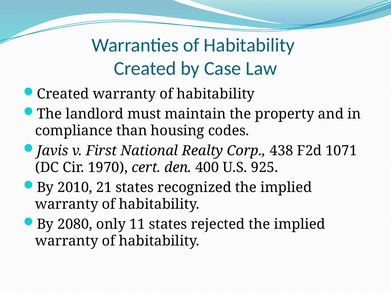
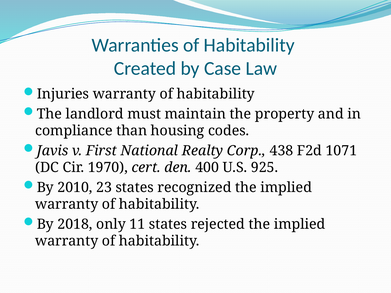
Created: Created -> Injuries (63, 94)
21: 21 -> 23 (104, 188)
2080: 2080 -> 2018 (75, 224)
